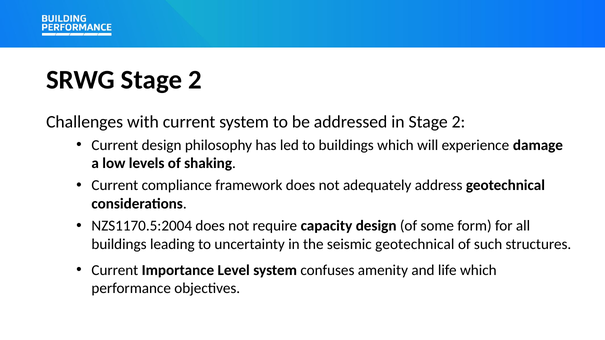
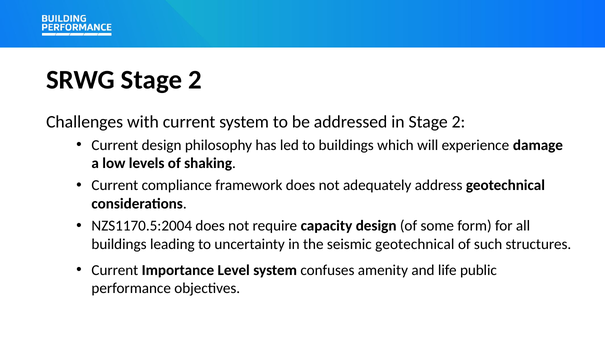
life which: which -> public (478, 270)
